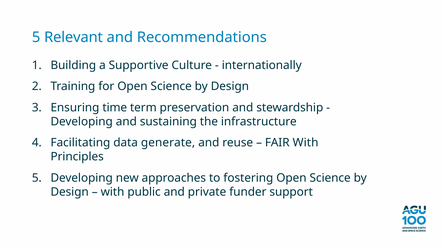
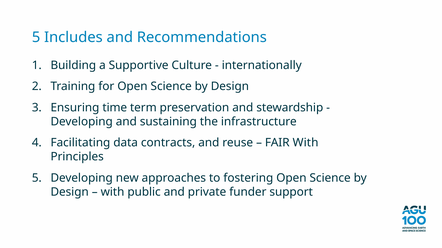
Relevant: Relevant -> Includes (73, 37)
generate: generate -> contracts (168, 143)
